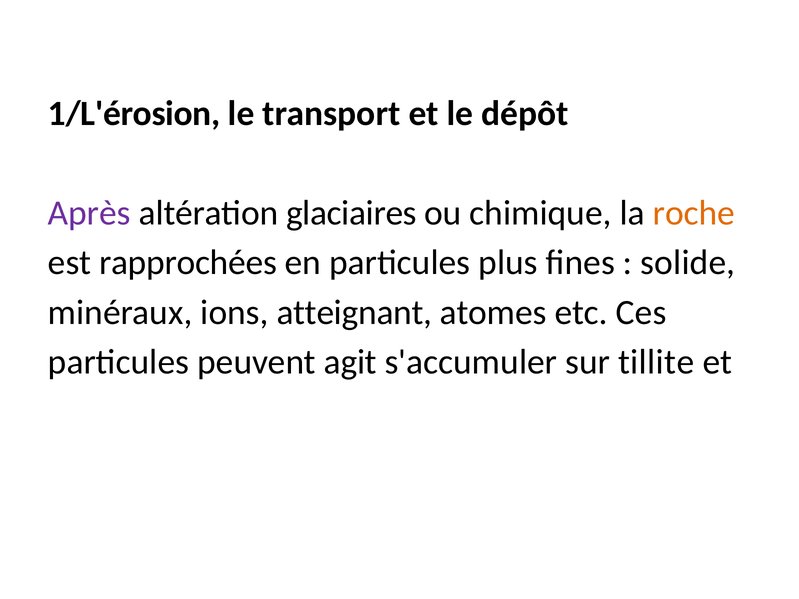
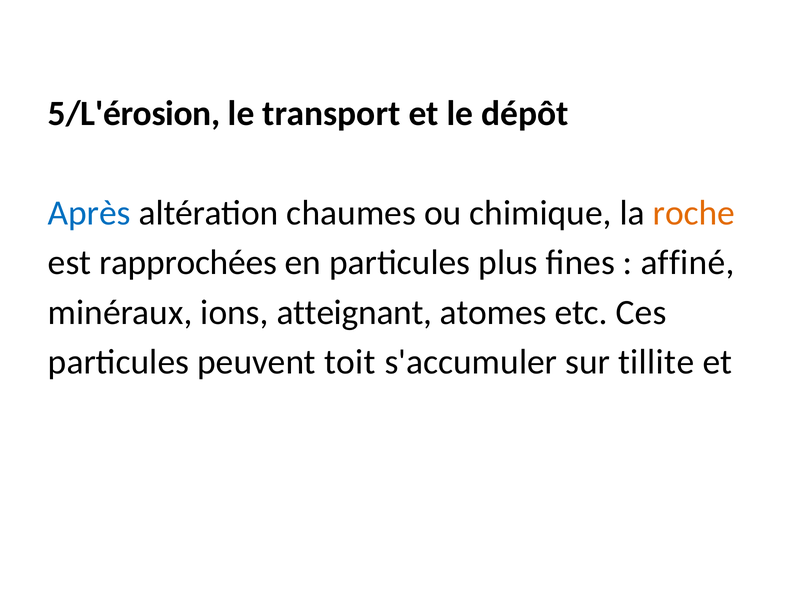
1/L'érosion: 1/L'érosion -> 5/L'érosion (134, 114)
Après colour: purple -> blue (89, 213)
glaciaires: glaciaires -> chaumes (351, 213)
solide: solide -> affiné (688, 263)
agit: agit -> toit (350, 362)
